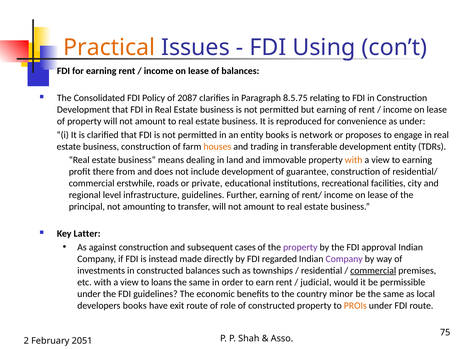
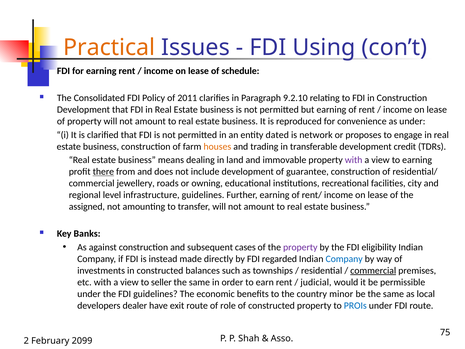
of balances: balances -> schedule (240, 71)
2087: 2087 -> 2011 (187, 98)
8.5.75: 8.5.75 -> 9.2.10 (295, 98)
entity books: books -> dated (277, 135)
development entity: entity -> credit (405, 146)
with colour: orange -> purple (354, 160)
there underline: none -> present (103, 172)
erstwhile: erstwhile -> jewellery (136, 183)
private: private -> owning (207, 183)
principal: principal -> assigned (87, 206)
Latter: Latter -> Banks (87, 234)
approval: approval -> eligibility (379, 247)
Company colour: purple -> blue (344, 259)
loans: loans -> seller (161, 282)
developers books: books -> dealer (135, 305)
PROIs colour: orange -> blue (355, 305)
2051: 2051 -> 2099 (82, 341)
